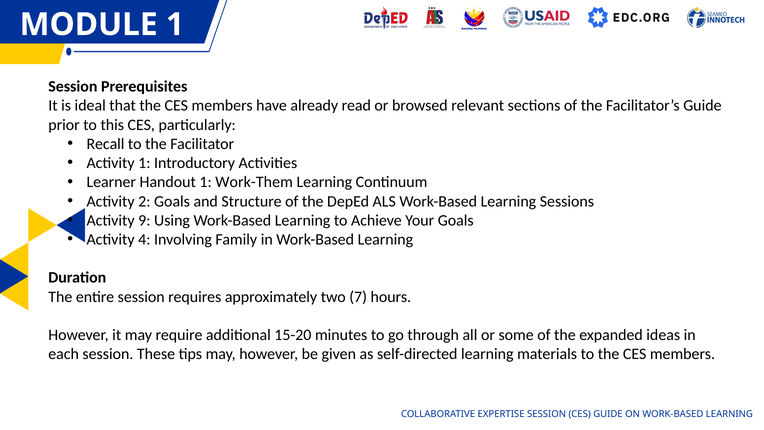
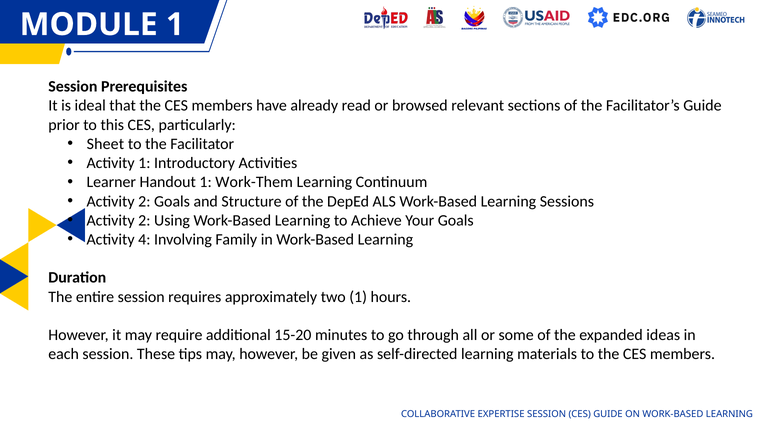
Recall: Recall -> Sheet (105, 144)
9: 9 -> 2 (144, 220)
two 7: 7 -> 1 (358, 297)
